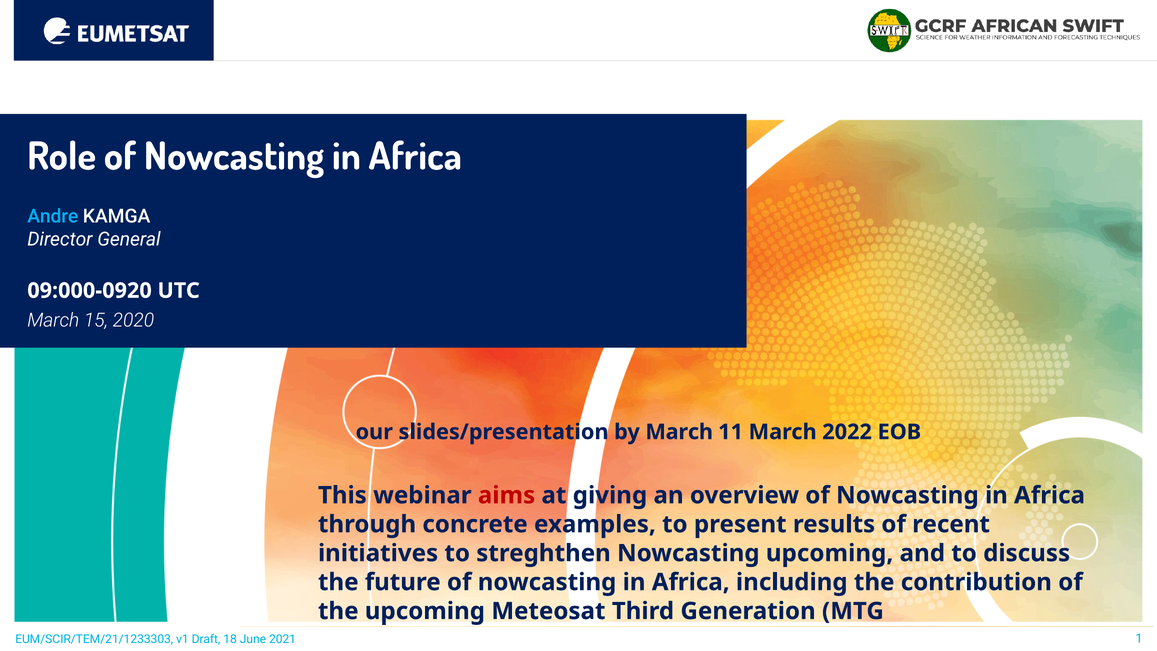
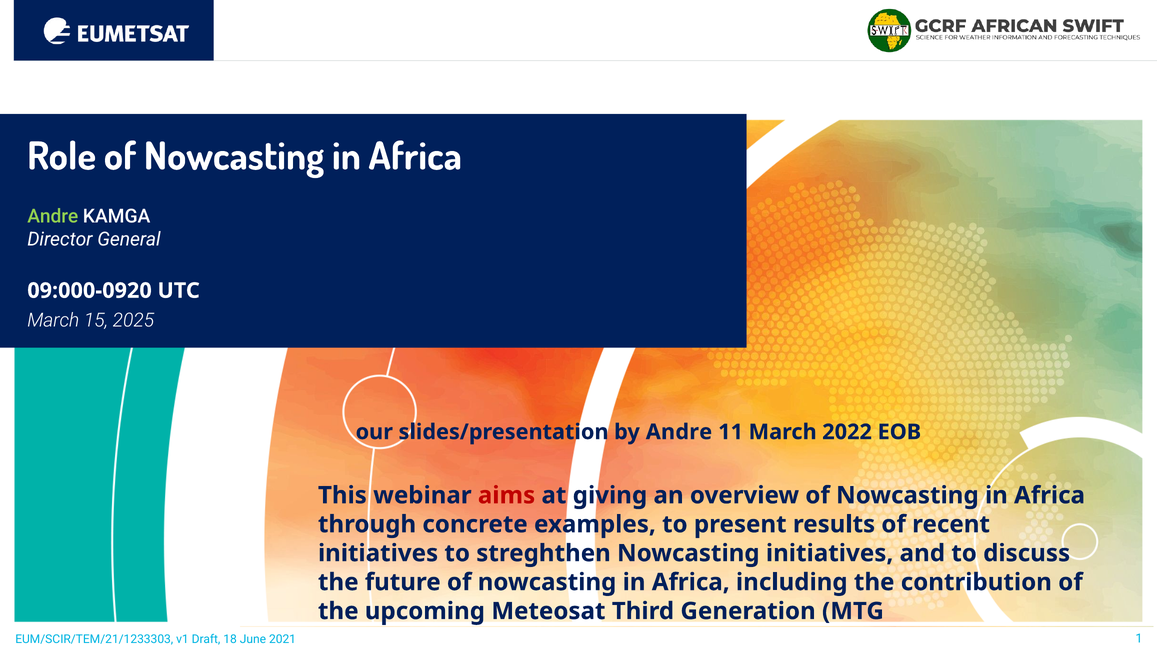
Andre colour: light blue -> light green (53, 216)
2020: 2020 -> 2025 (133, 320)
by March: March -> Andre (679, 432)
Nowcasting upcoming: upcoming -> initiatives (830, 553)
